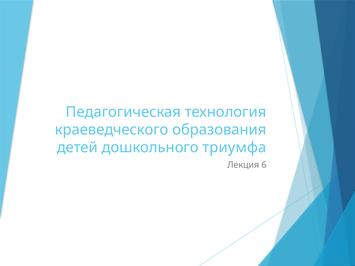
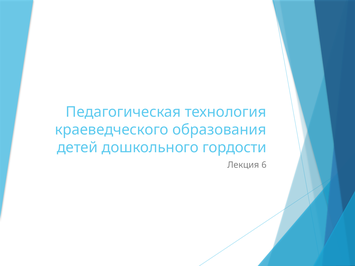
триумфа: триумфа -> гордости (234, 148)
